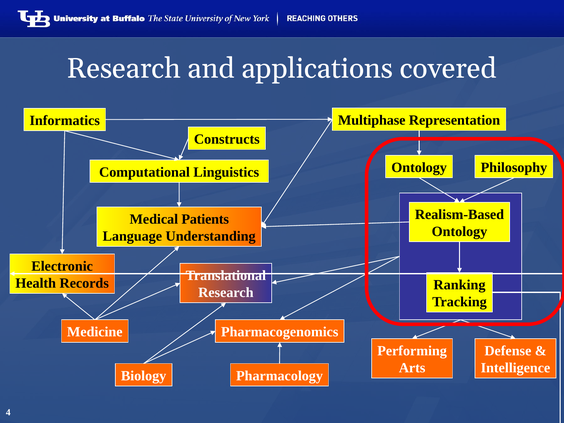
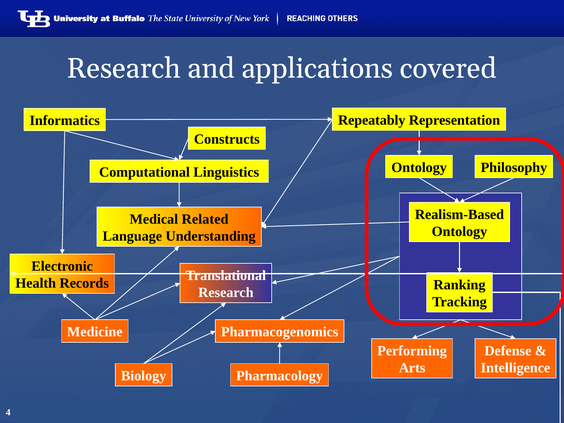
Multiphase: Multiphase -> Repeatably (372, 120)
Patients: Patients -> Related (205, 219)
